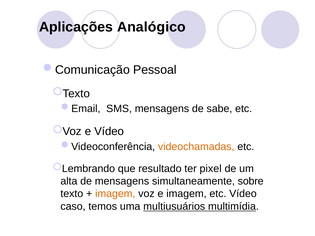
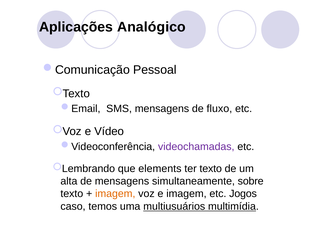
sabe: sabe -> fluxo (219, 109)
videochamadas colour: orange -> purple (196, 147)
resultado: resultado -> elements (160, 169)
ter pixel: pixel -> texto (211, 169)
etc Vídeo: Vídeo -> Jogos (243, 194)
